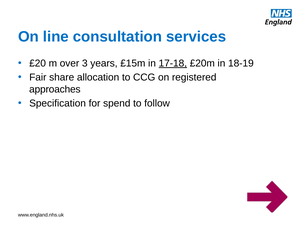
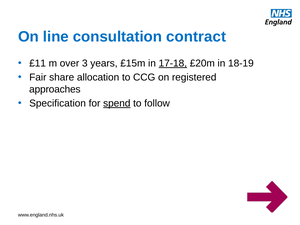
services: services -> contract (196, 37)
£20: £20 -> £11 (38, 63)
spend underline: none -> present (117, 103)
